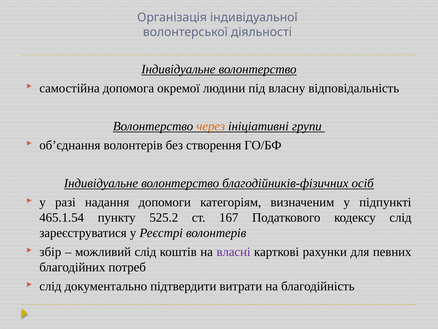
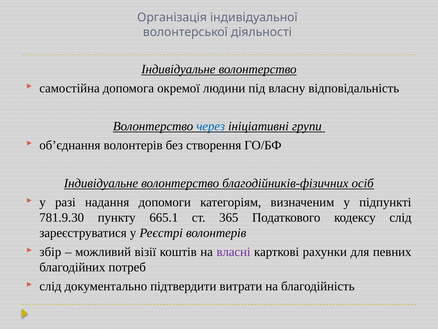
через colour: orange -> blue (211, 126)
465.1.54: 465.1.54 -> 781.9.30 (62, 217)
525.2: 525.2 -> 665.1 (164, 217)
167: 167 -> 365 (229, 217)
можливий слід: слід -> візії (145, 252)
